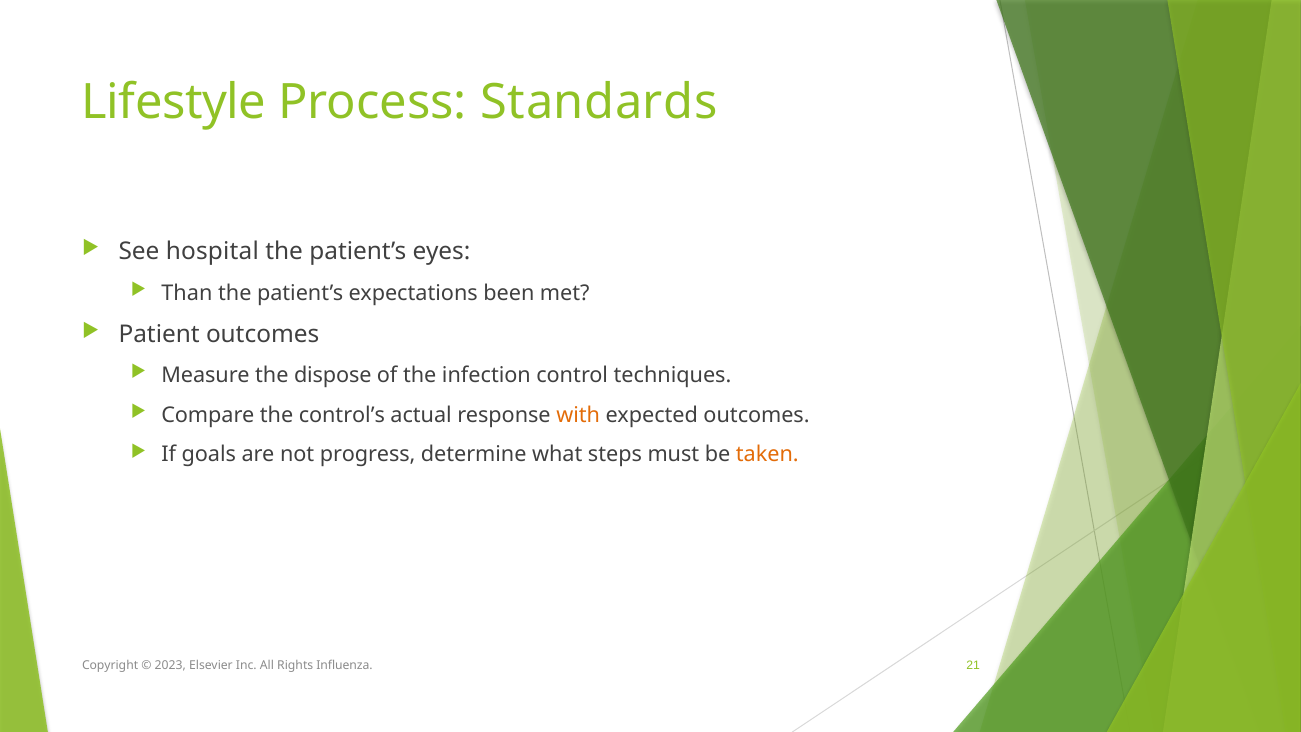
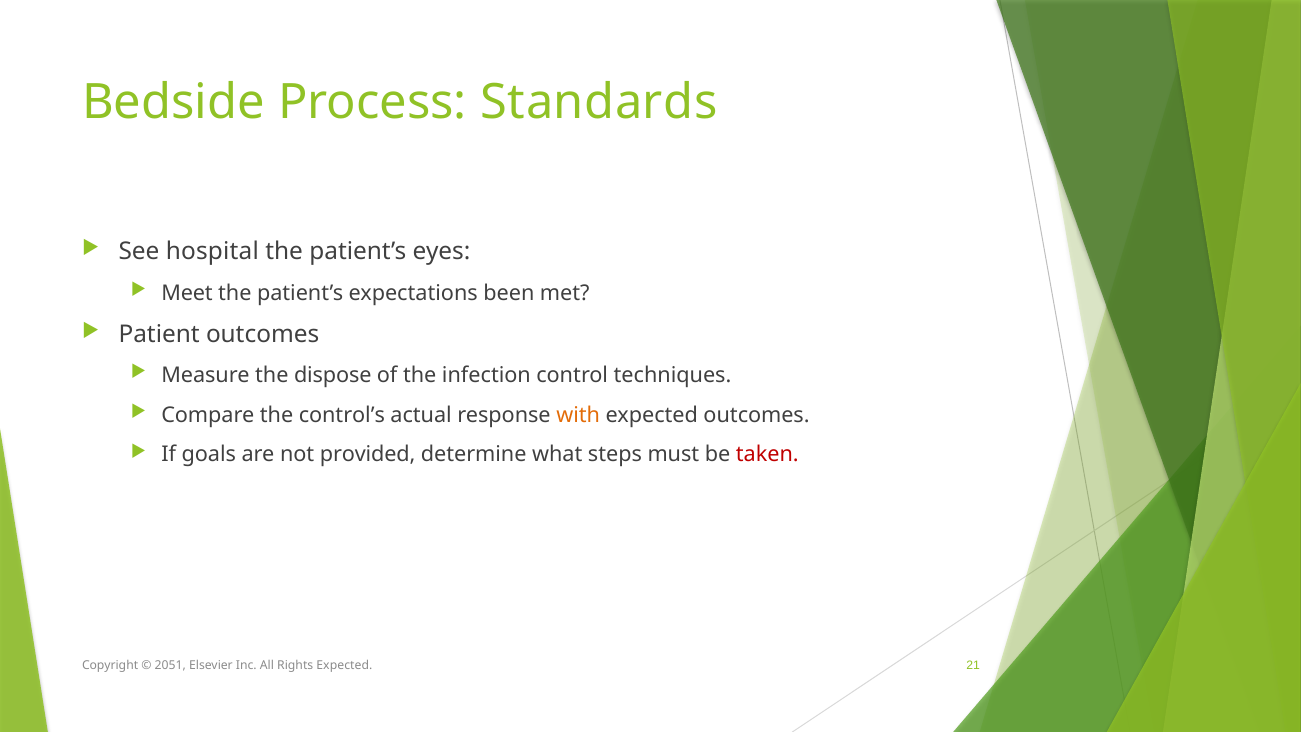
Lifestyle: Lifestyle -> Bedside (174, 103)
Than: Than -> Meet (187, 293)
progress: progress -> provided (368, 454)
taken colour: orange -> red (767, 454)
2023: 2023 -> 2051 (170, 665)
Rights Influenza: Influenza -> Expected (344, 665)
